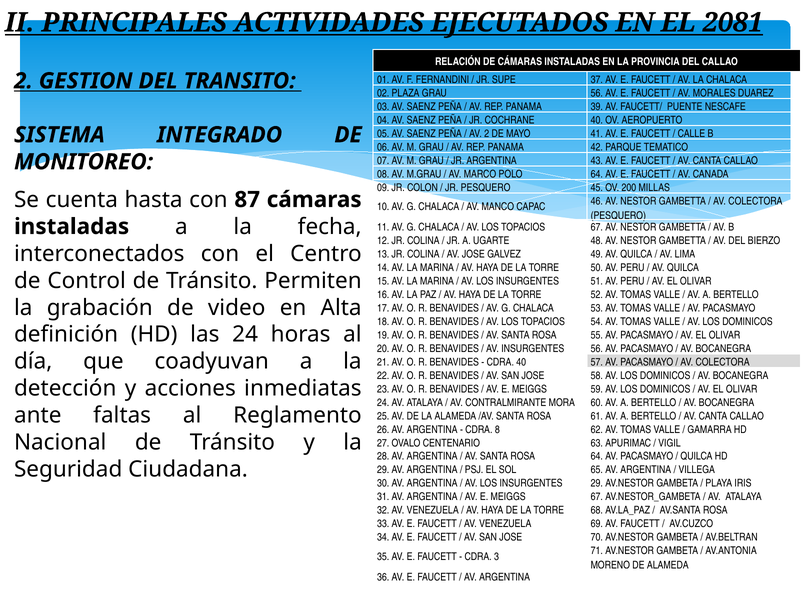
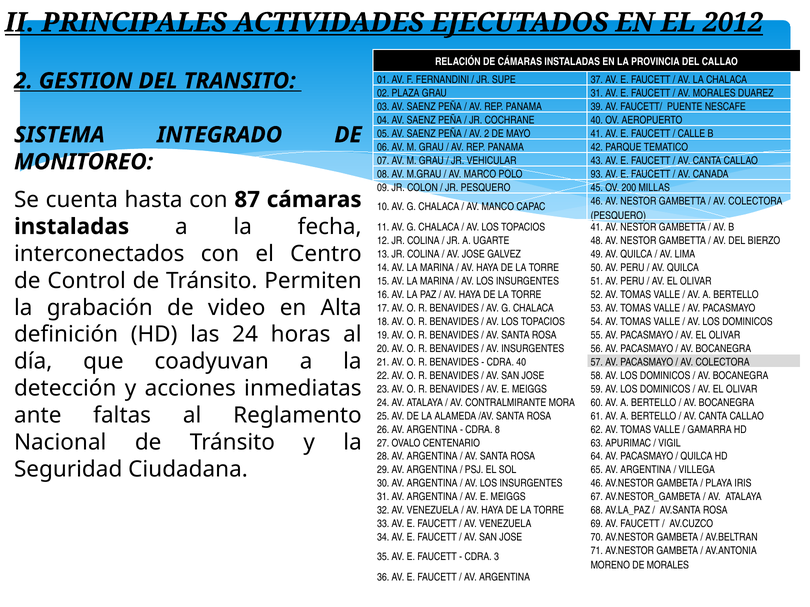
2081: 2081 -> 2012 (733, 23)
GRAU 56: 56 -> 31 (597, 93)
JR ARGENTINA: ARGENTINA -> VEHICULAR (492, 161)
POLO 64: 64 -> 93 (597, 174)
TOPACIOS 67: 67 -> 41 (597, 228)
INSURGENTES 29: 29 -> 46 (597, 484)
DE ALAMEDA: ALAMEDA -> MORALES (668, 566)
